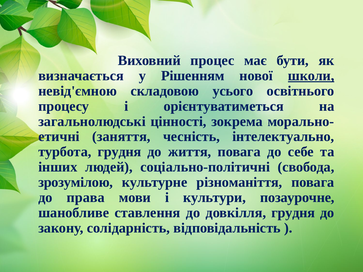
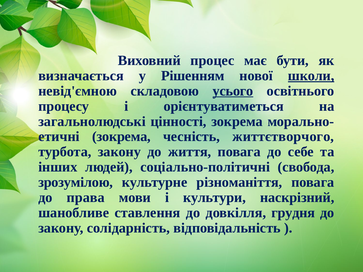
усього underline: none -> present (233, 91)
заняття: заняття -> зокрема (121, 137)
інтелектуально: інтелектуально -> життєтворчого (283, 137)
турбота грудня: грудня -> закону (119, 152)
позаурочне: позаурочне -> наскрізний (297, 198)
